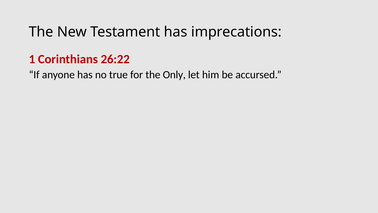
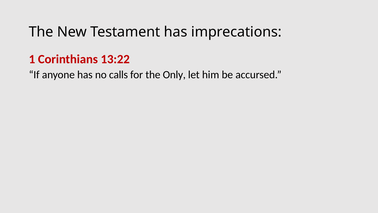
26:22: 26:22 -> 13:22 (115, 59)
true: true -> calls (118, 75)
